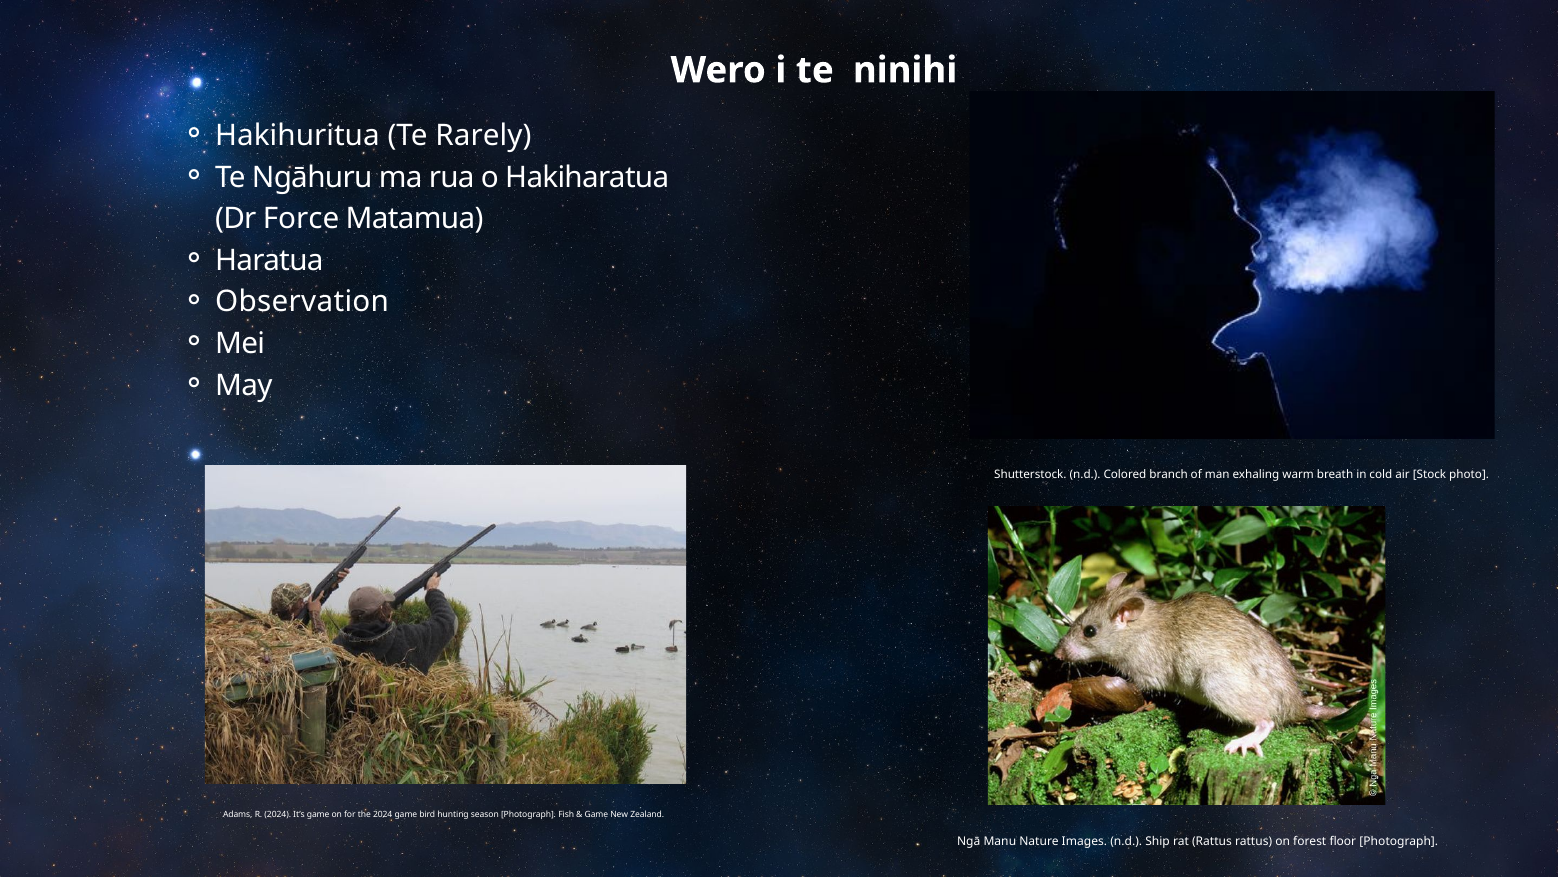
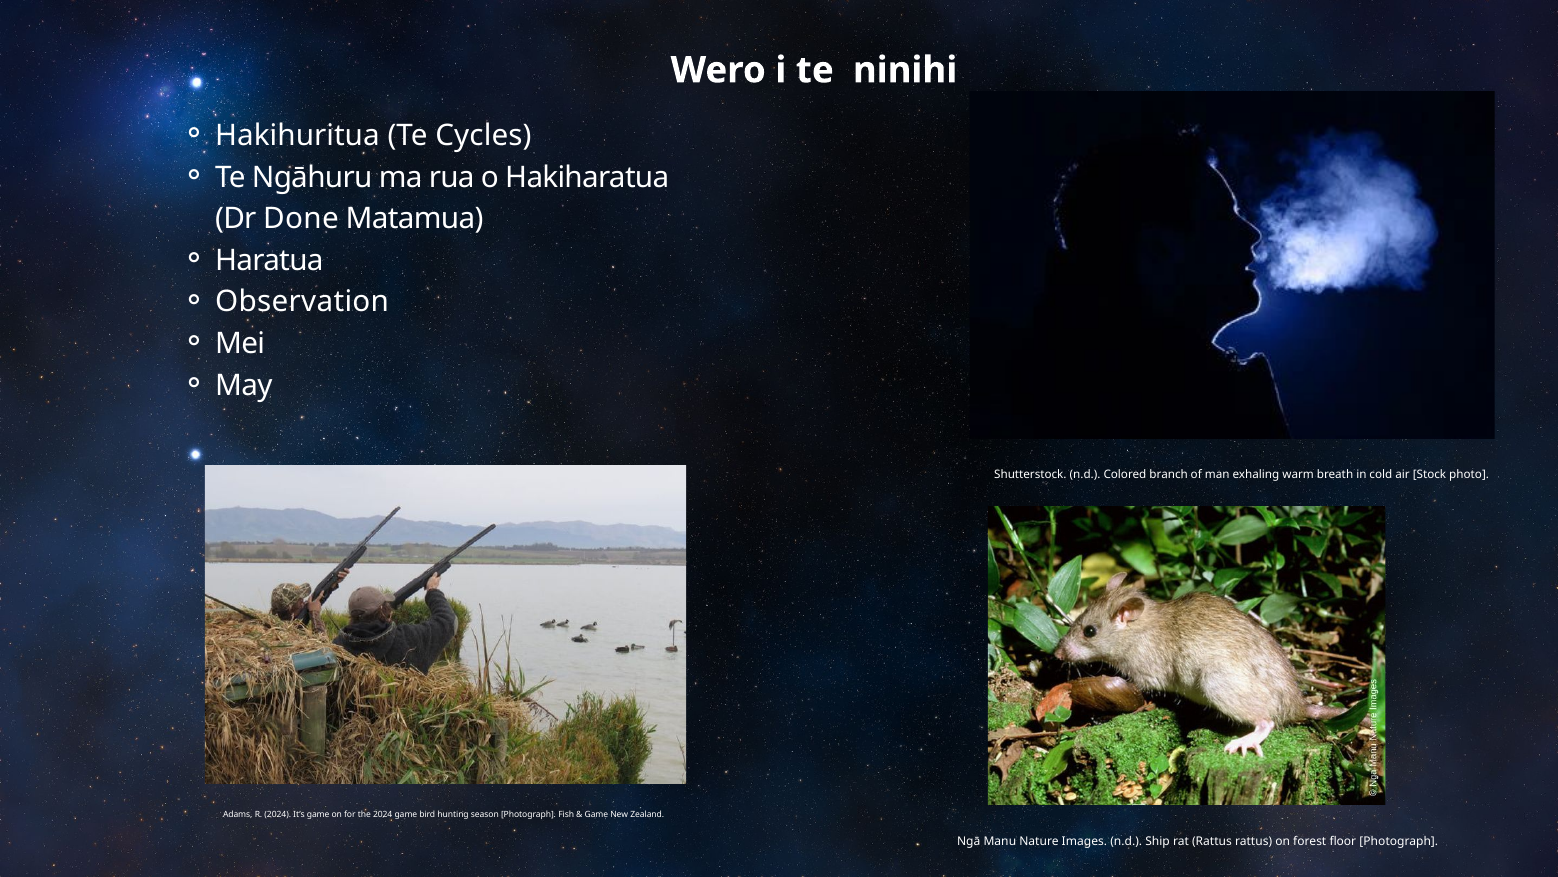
Rarely: Rarely -> Cycles (483, 136)
Force: Force -> Done (301, 219)
